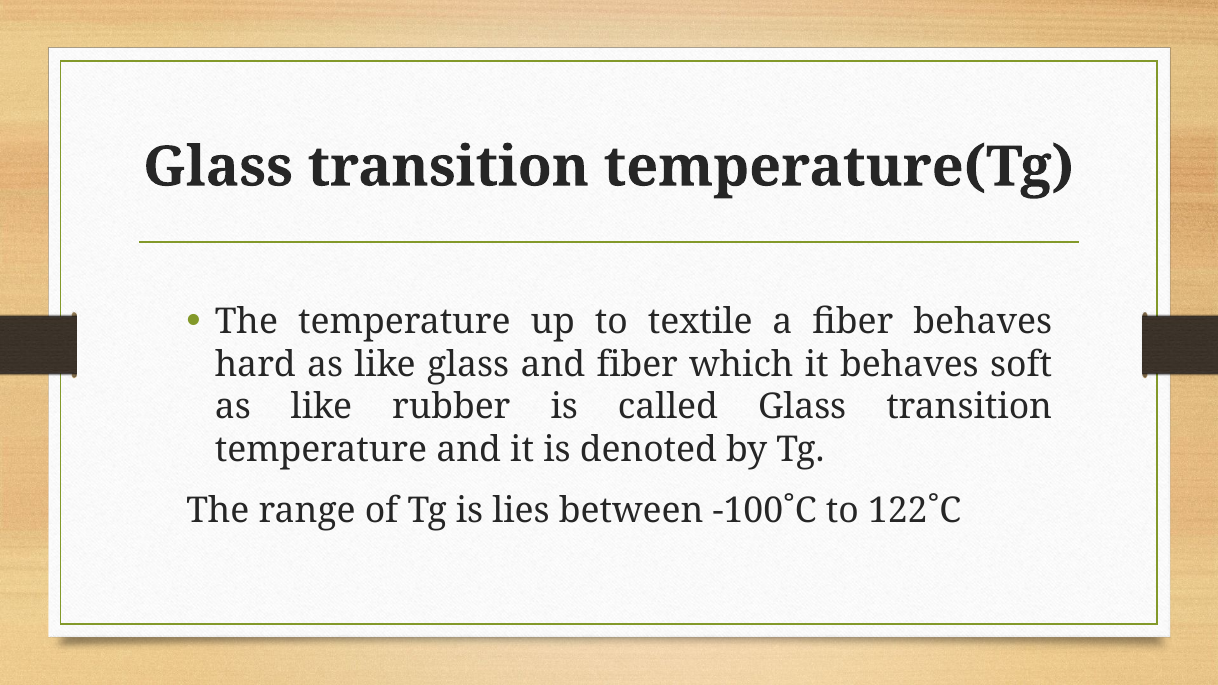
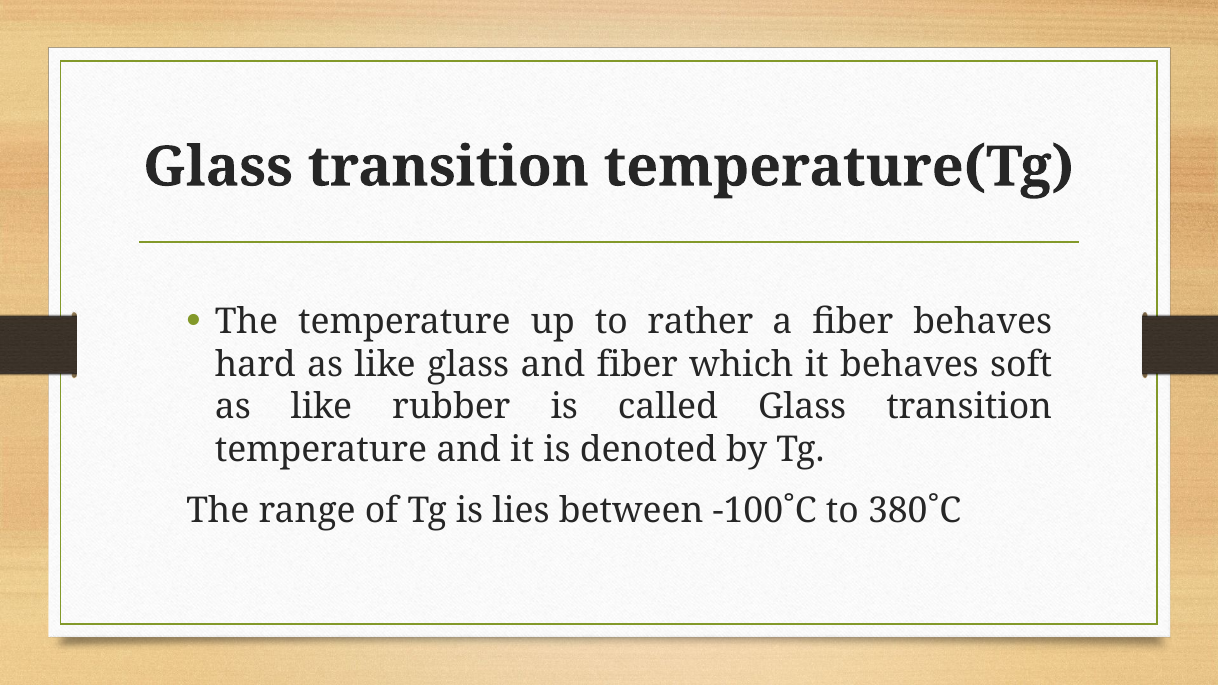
textile: textile -> rather (700, 322)
122˚C: 122˚C -> 380˚C (915, 511)
